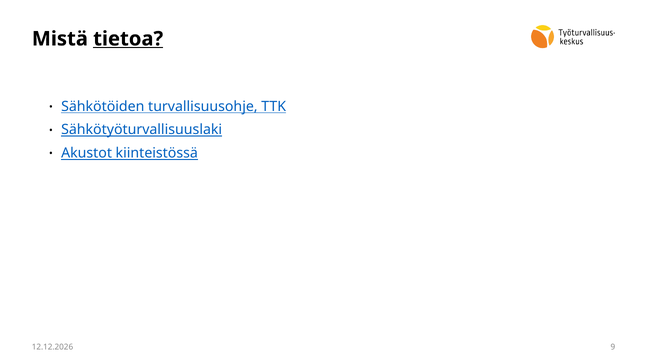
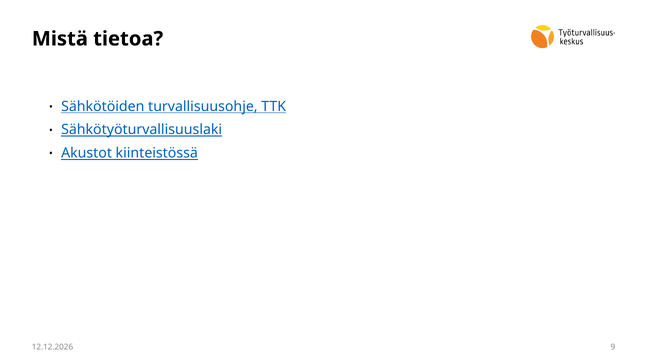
tietoa underline: present -> none (128, 39)
